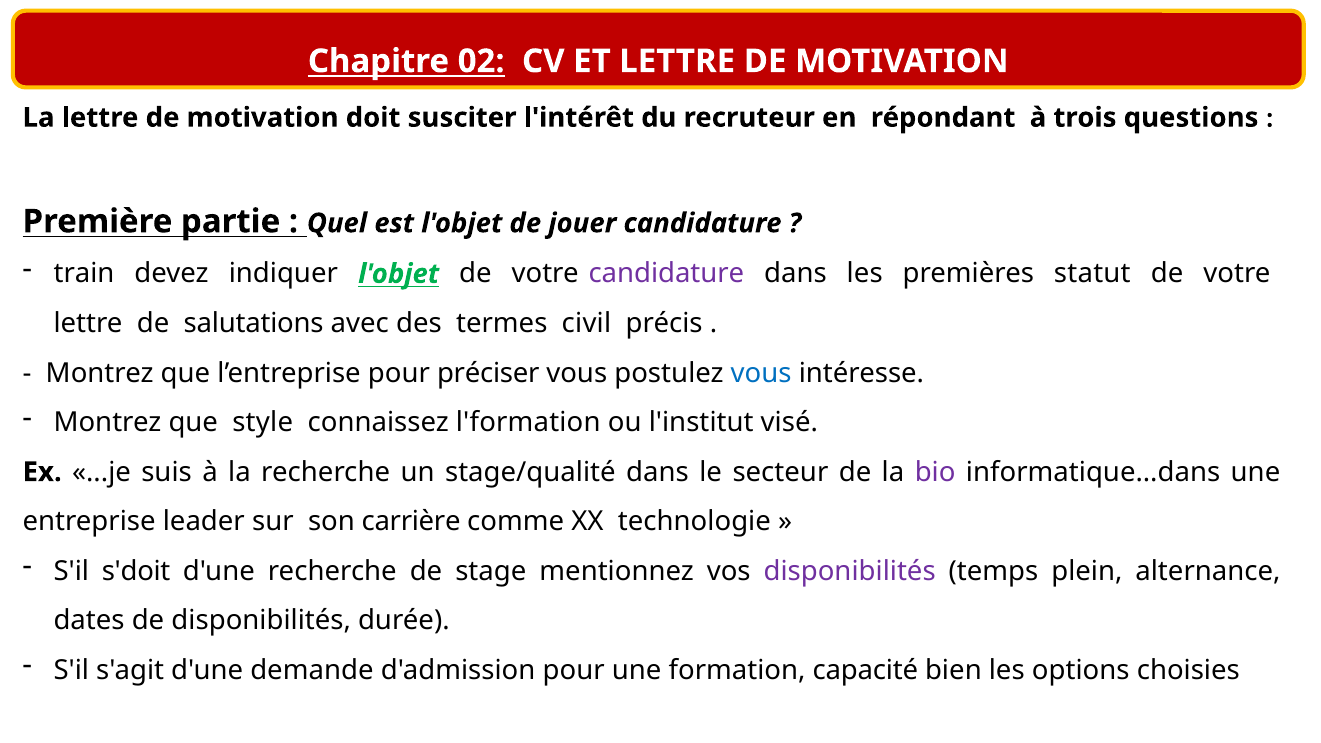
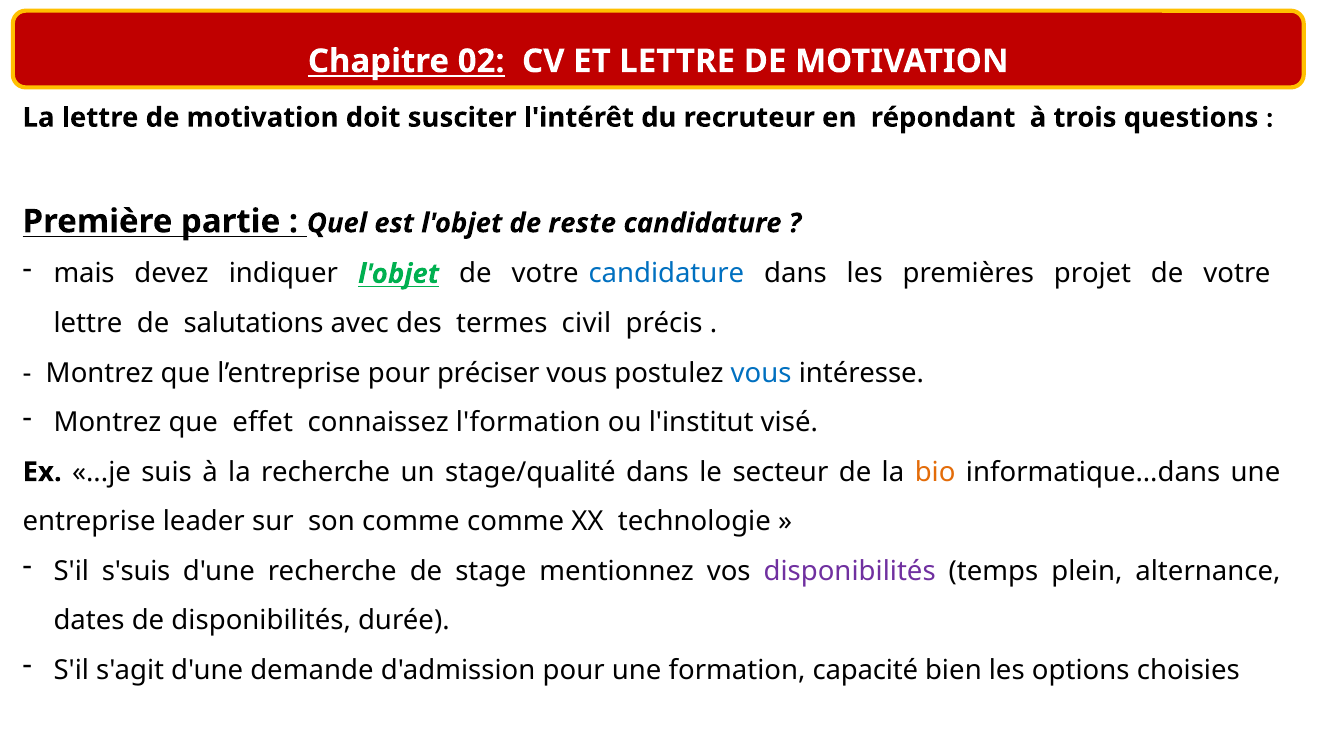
jouer: jouer -> reste (582, 223)
train: train -> mais (84, 274)
candidature colour: purple -> blue (666, 274)
statut: statut -> projet (1092, 274)
style: style -> effet (263, 423)
bio colour: purple -> orange (935, 472)
son carrière: carrière -> comme (411, 522)
s'doit: s'doit -> s'suis (136, 571)
